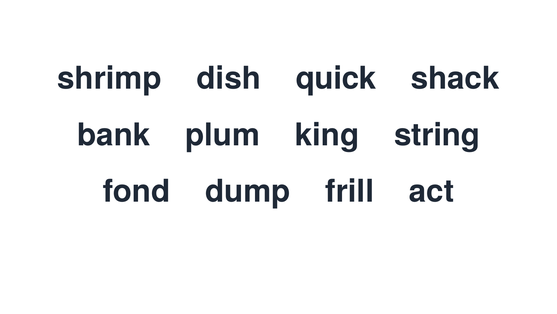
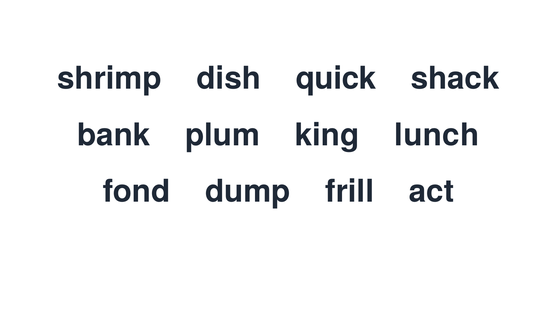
string: string -> lunch (437, 135)
